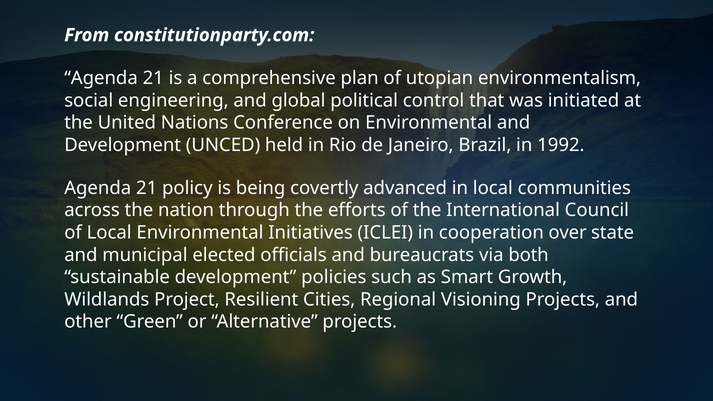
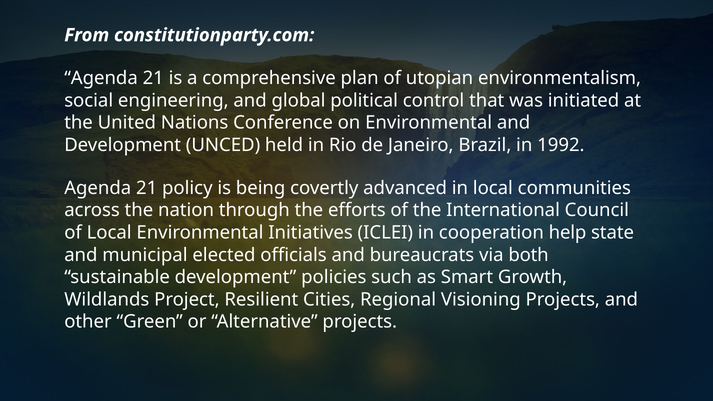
over: over -> help (568, 233)
